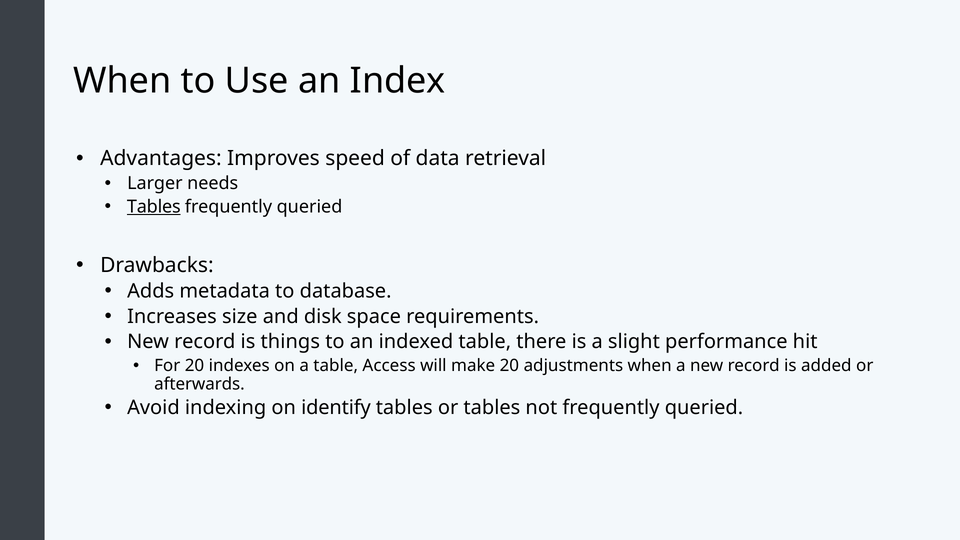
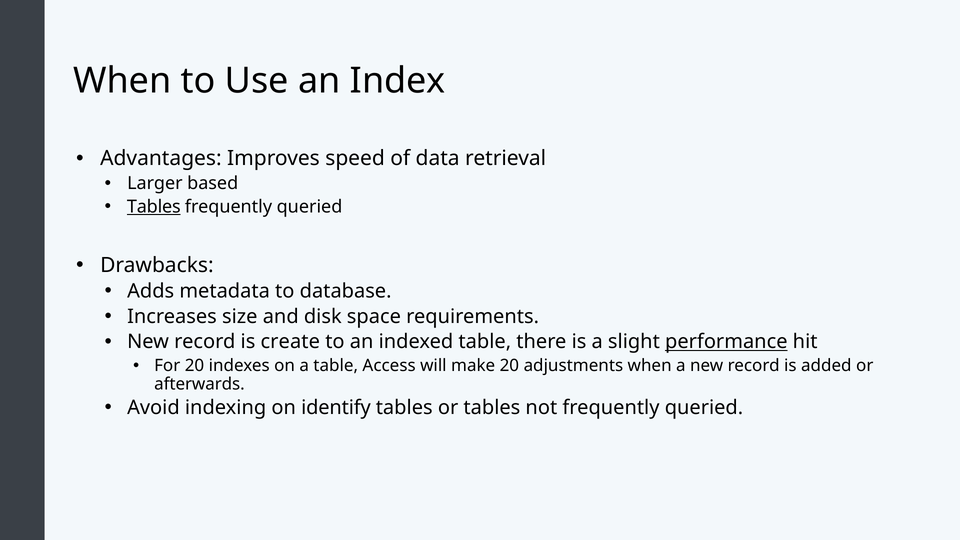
needs: needs -> based (213, 183)
things: things -> create (290, 342)
performance underline: none -> present (726, 342)
